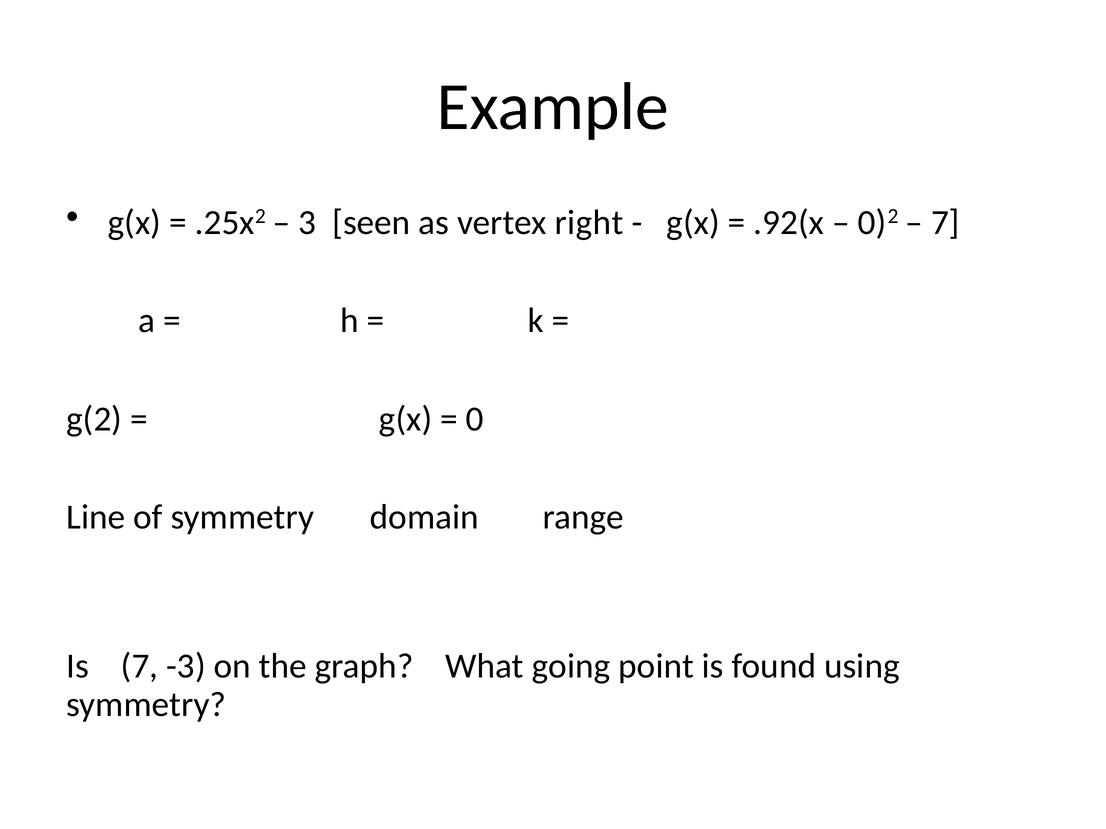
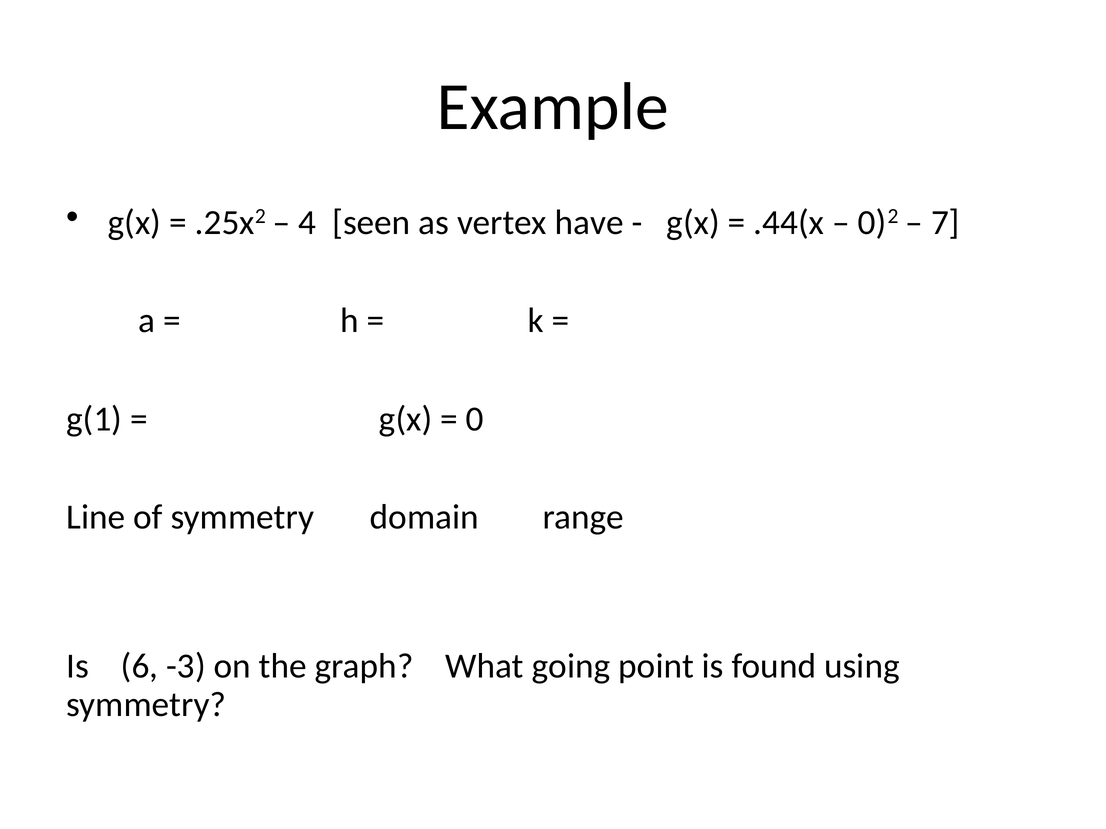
3: 3 -> 4 (307, 223)
right: right -> have (589, 223)
.92(x: .92(x -> .44(x (789, 223)
g(2: g(2 -> g(1 (94, 419)
Is 7: 7 -> 6 (140, 667)
